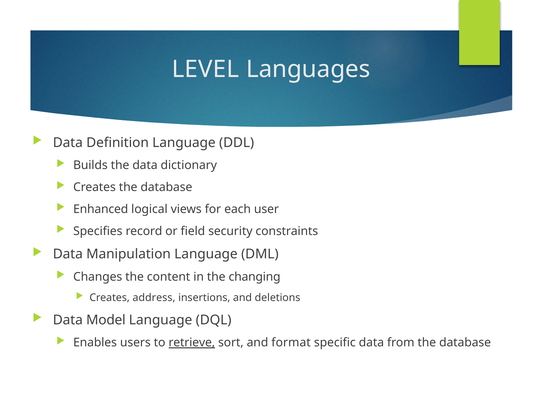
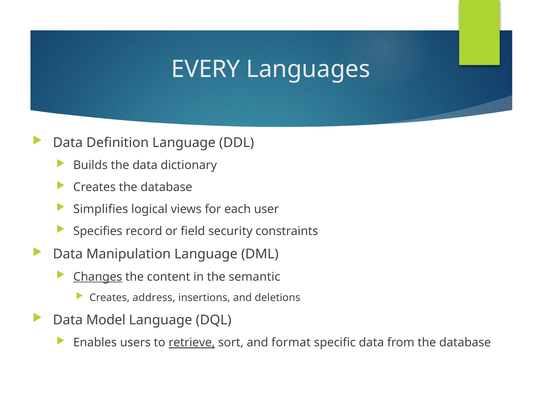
LEVEL: LEVEL -> EVERY (206, 69)
Enhanced: Enhanced -> Simplifies (101, 209)
Changes underline: none -> present (98, 277)
changing: changing -> semantic (254, 277)
